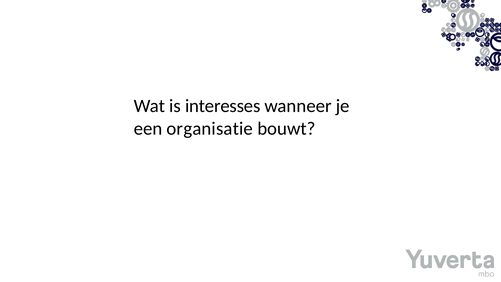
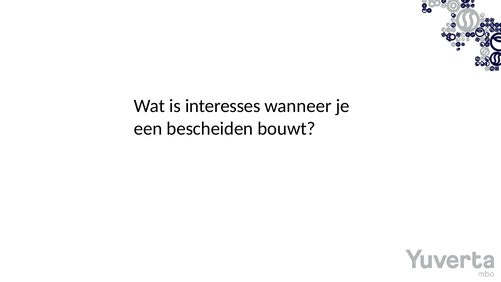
organisatie: organisatie -> bescheiden (210, 129)
